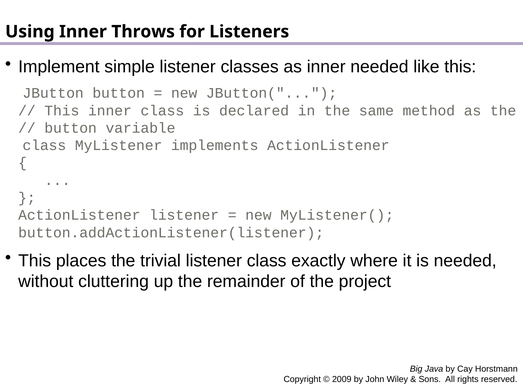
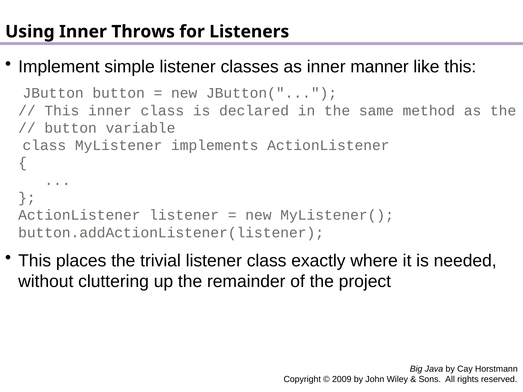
inner needed: needed -> manner (380, 67)
